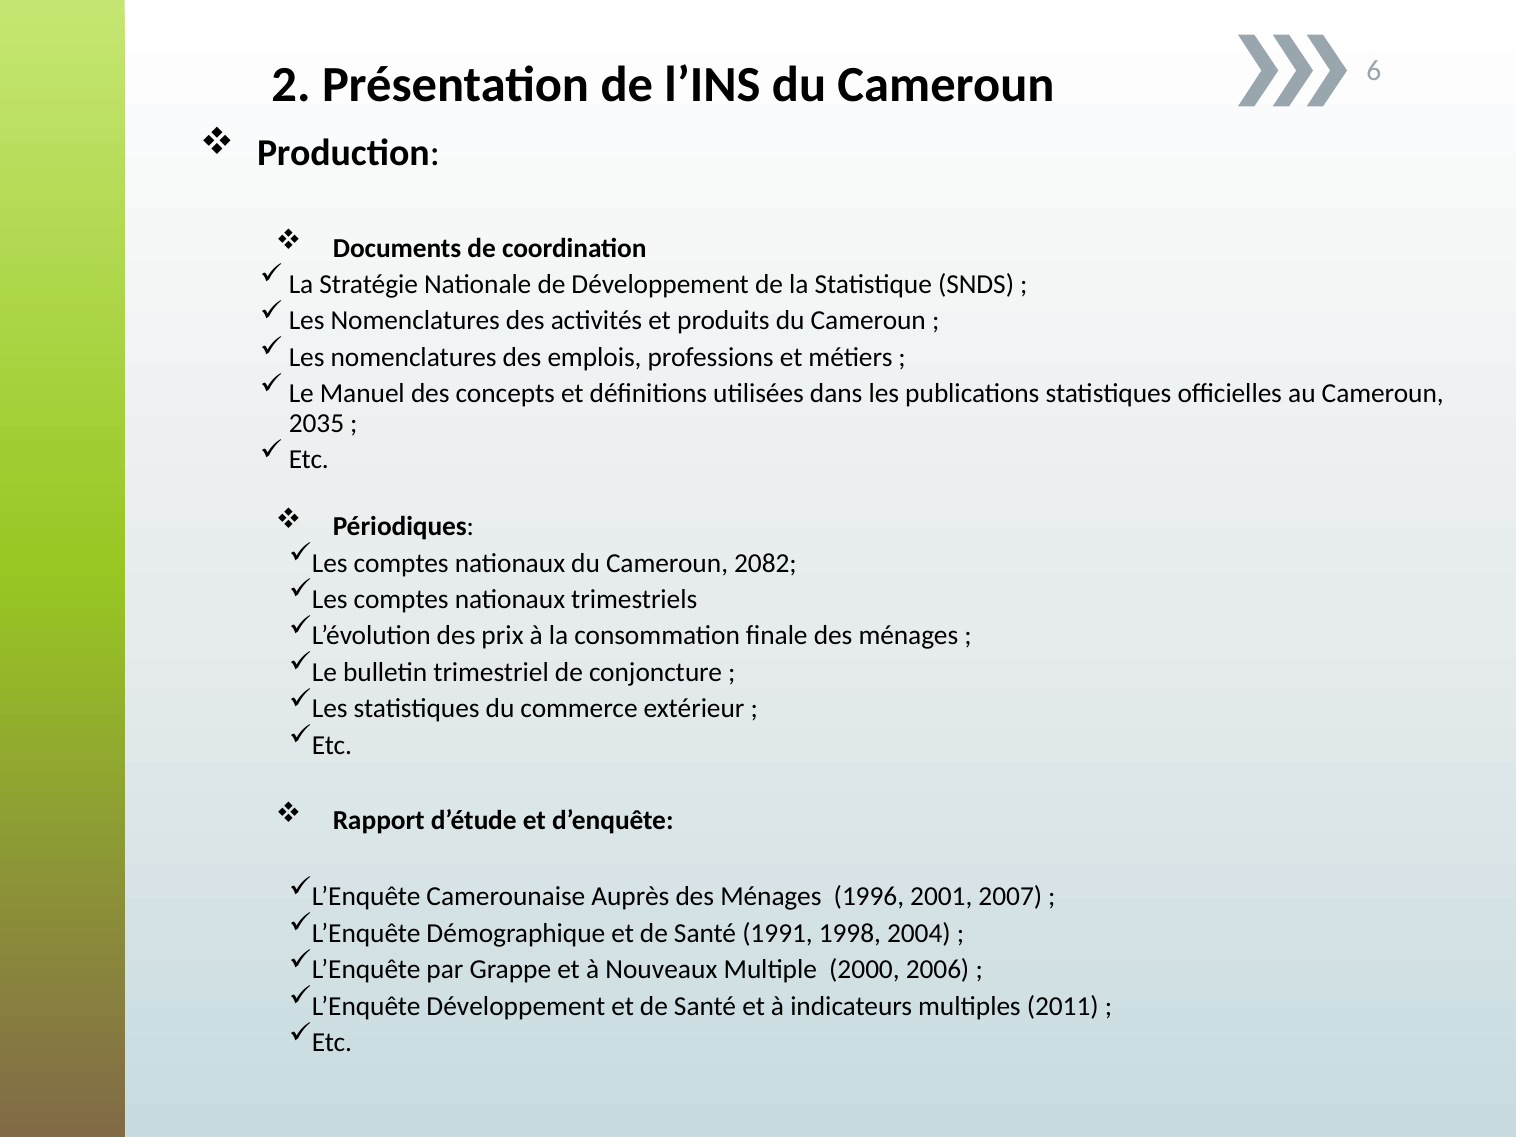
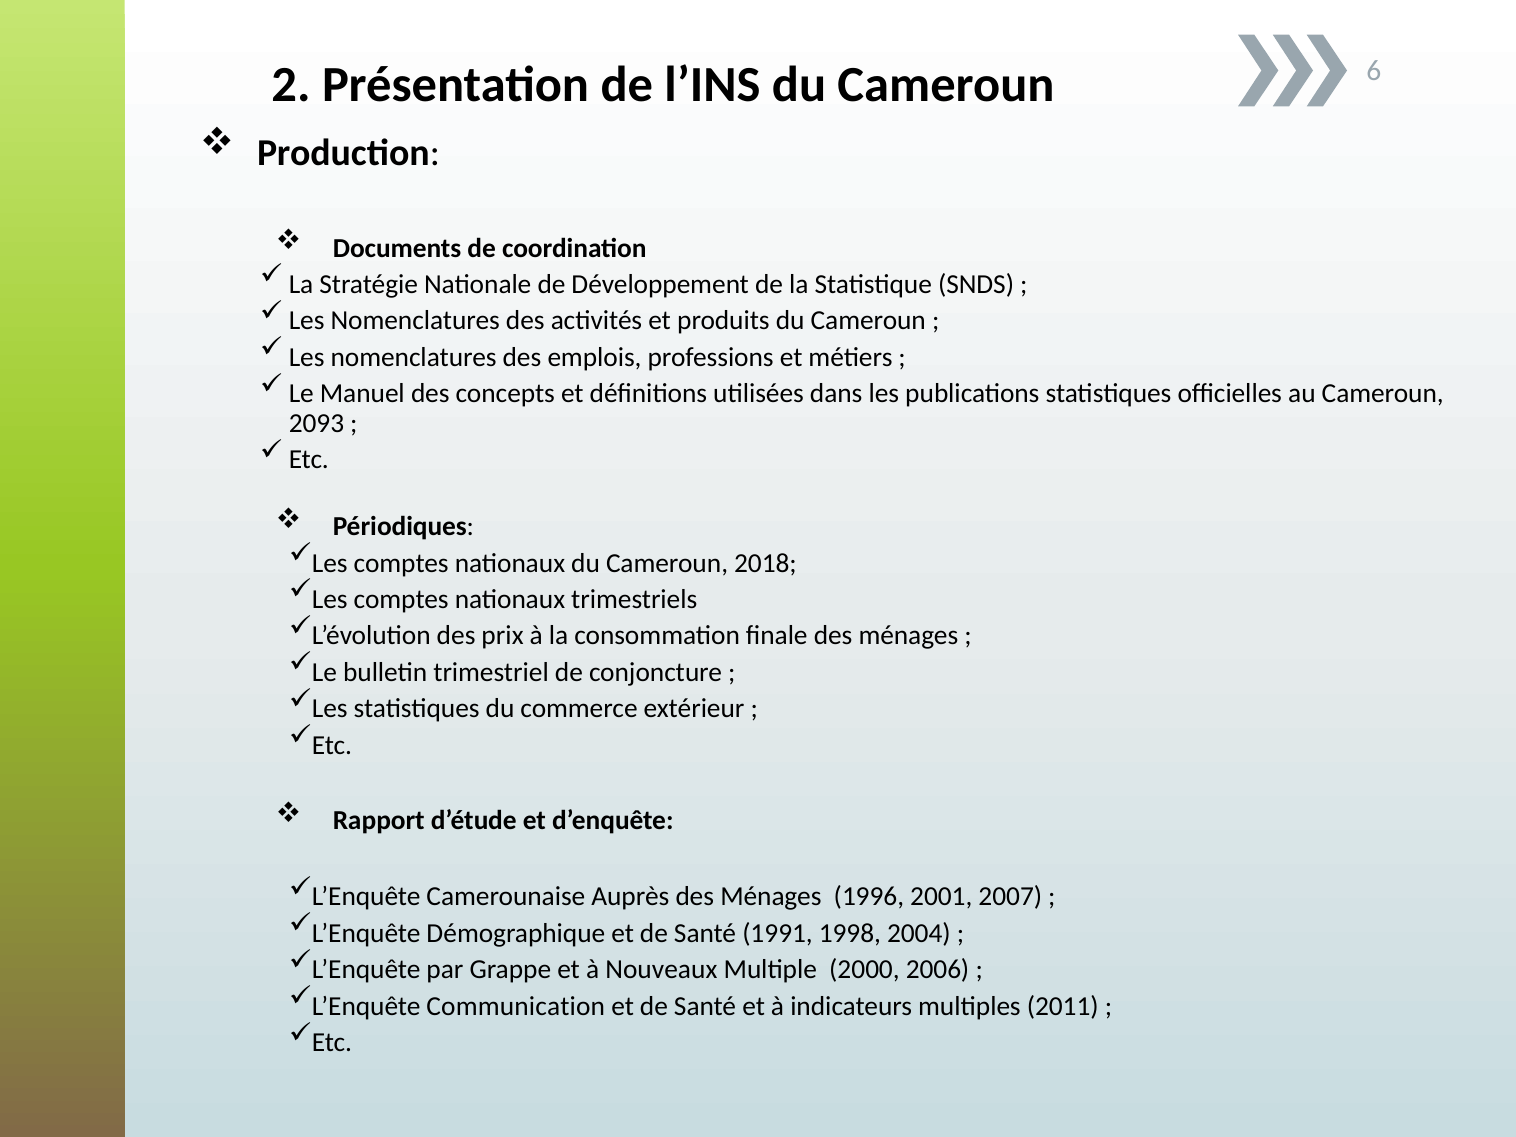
2035: 2035 -> 2093 (316, 423)
2082: 2082 -> 2018 (765, 563)
L’Enquête Développement: Développement -> Communication (516, 1006)
